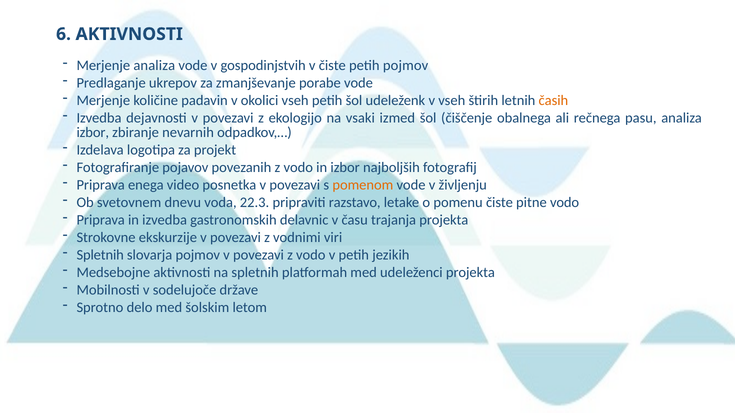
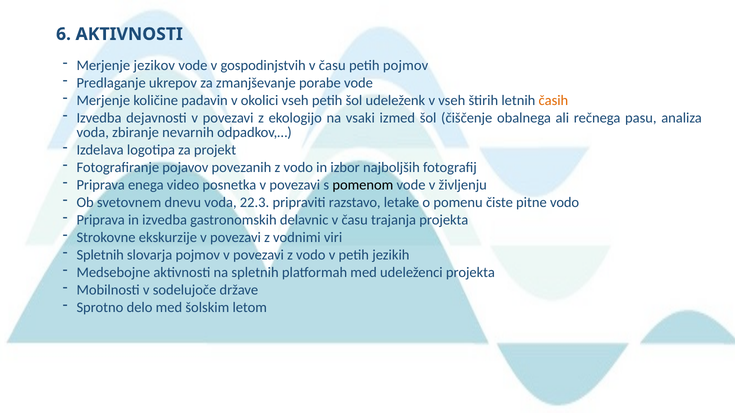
Merjenje analiza: analiza -> jezikov (154, 66)
gospodinjstvih v čiste: čiste -> času (332, 66)
izbor: izbor -> voda (93, 132)
pomenom colour: orange -> black (363, 185)
